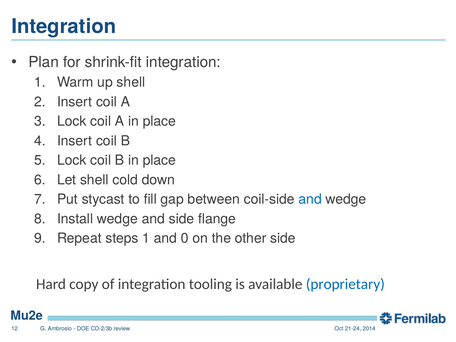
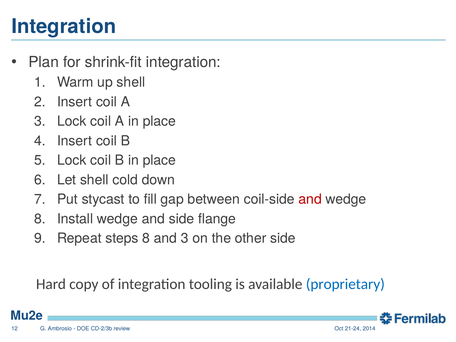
and colour: blue -> red (310, 199)
steps 1: 1 -> 8 (146, 238)
and 0: 0 -> 3 (185, 238)
